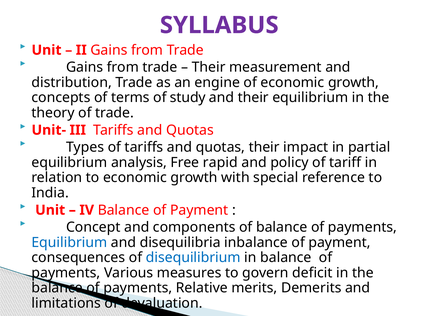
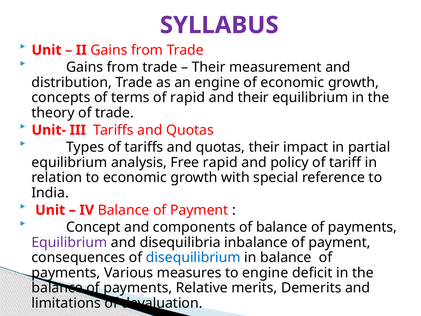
of study: study -> rapid (188, 98)
Equilibrium colour: blue -> purple (69, 242)
to govern: govern -> engine (265, 273)
